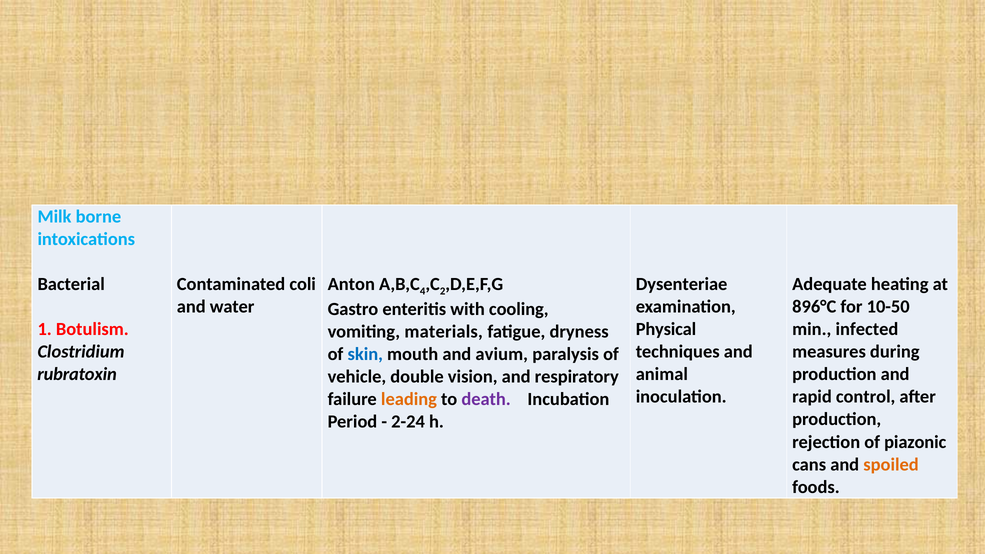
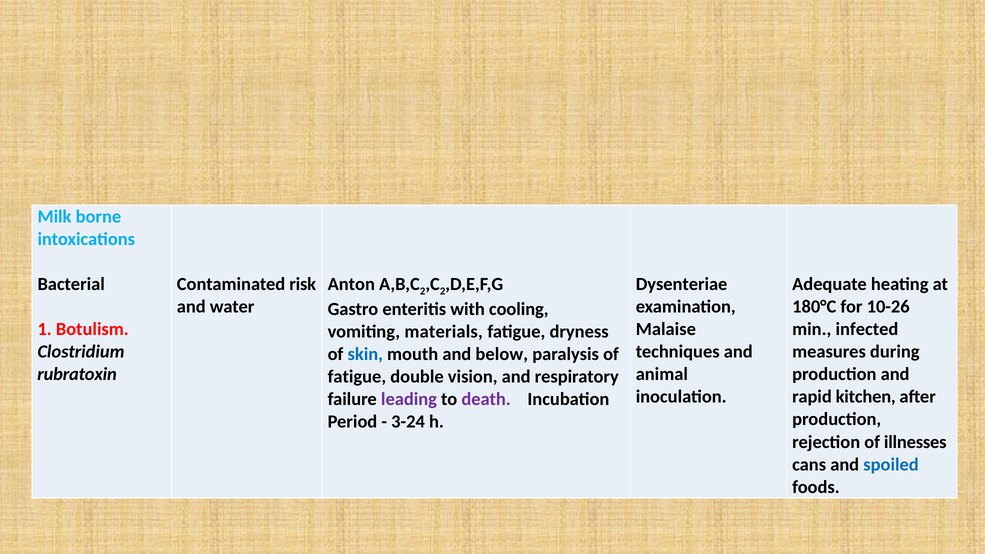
coli: coli -> risk (303, 284)
4: 4 -> 2 (423, 291)
896°C: 896°C -> 180°C (814, 307)
10-50: 10-50 -> 10-26 (888, 307)
Physical: Physical -> Malaise (666, 329)
avium: avium -> below (502, 354)
vehicle: vehicle -> fatigue (357, 377)
control: control -> kitchen (866, 397)
leading colour: orange -> purple (409, 399)
2-24: 2-24 -> 3-24 (408, 422)
piazonic: piazonic -> illnesses (915, 442)
spoiled colour: orange -> blue (891, 465)
